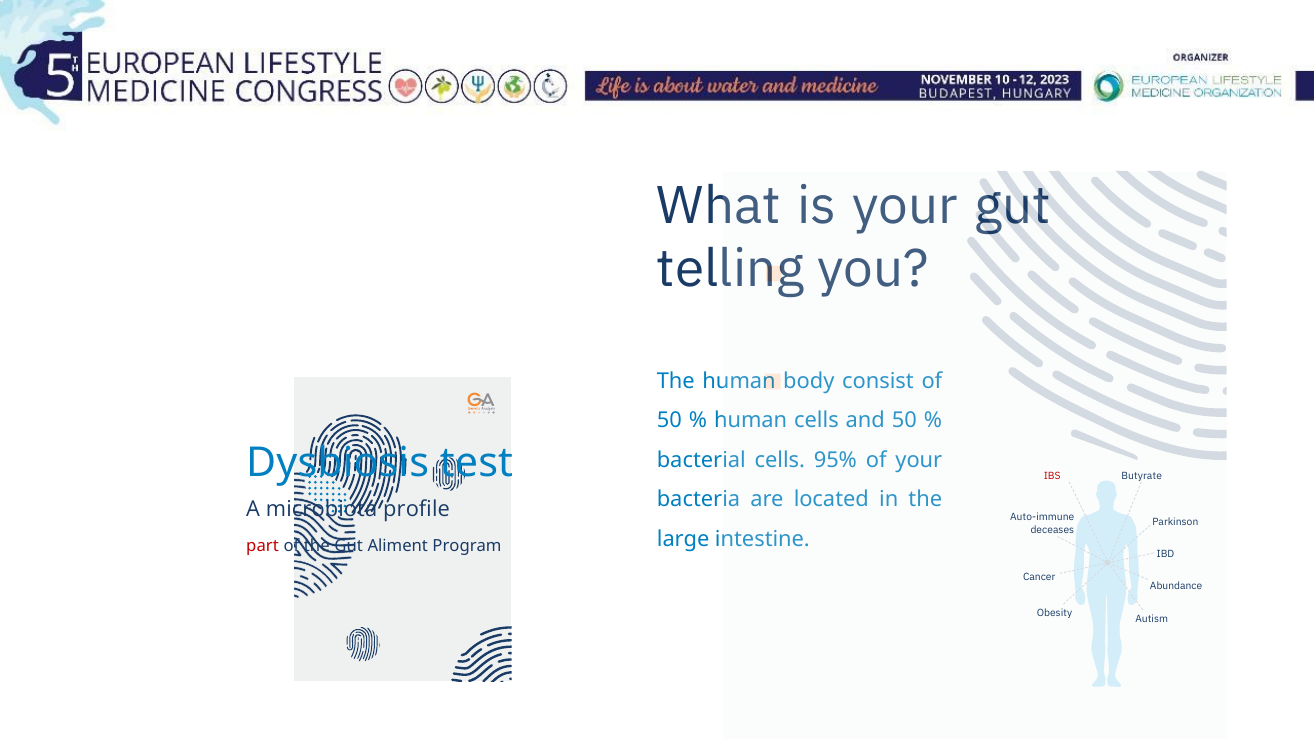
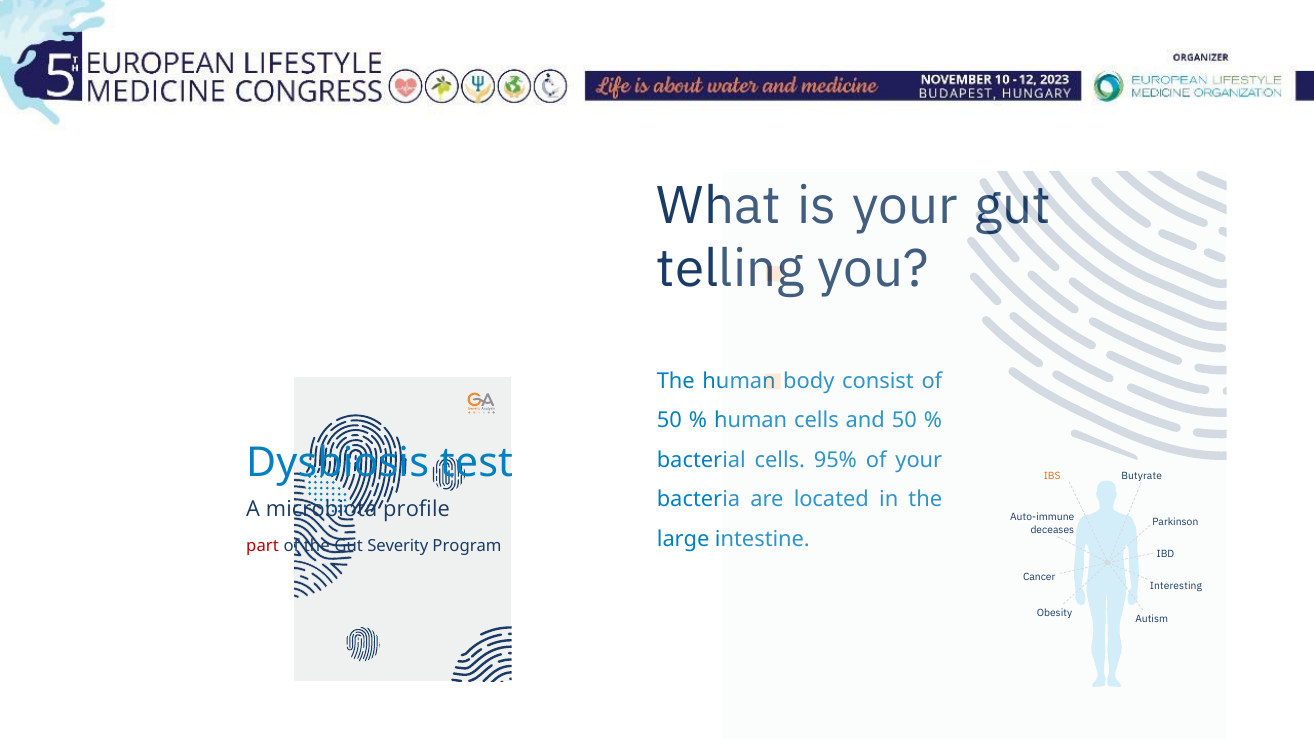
IBS colour: red -> orange (1052, 476)
Aliment: Aliment -> Severity (398, 546)
Abundance: Abundance -> Interesting (1176, 587)
